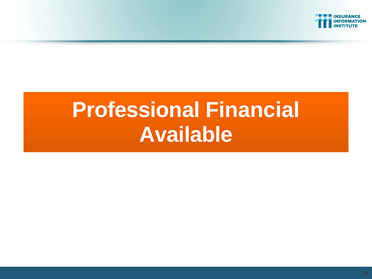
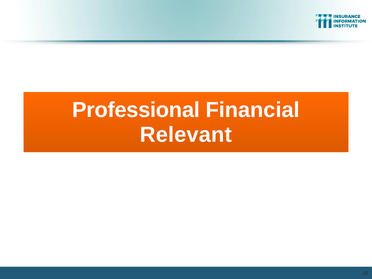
Available: Available -> Relevant (186, 135)
